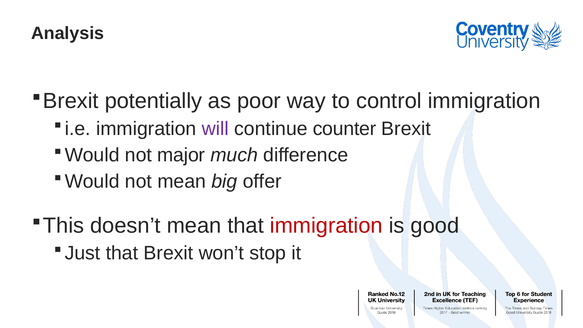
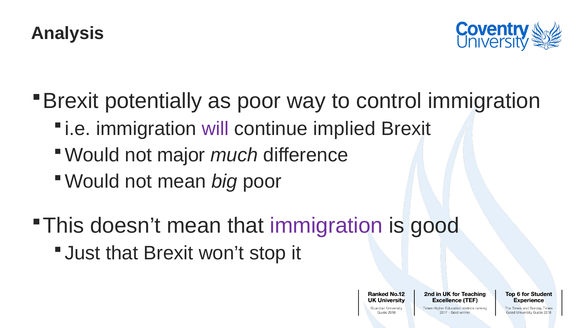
counter: counter -> implied (344, 129)
big offer: offer -> poor (262, 181)
immigration colour: red -> purple (326, 226)
